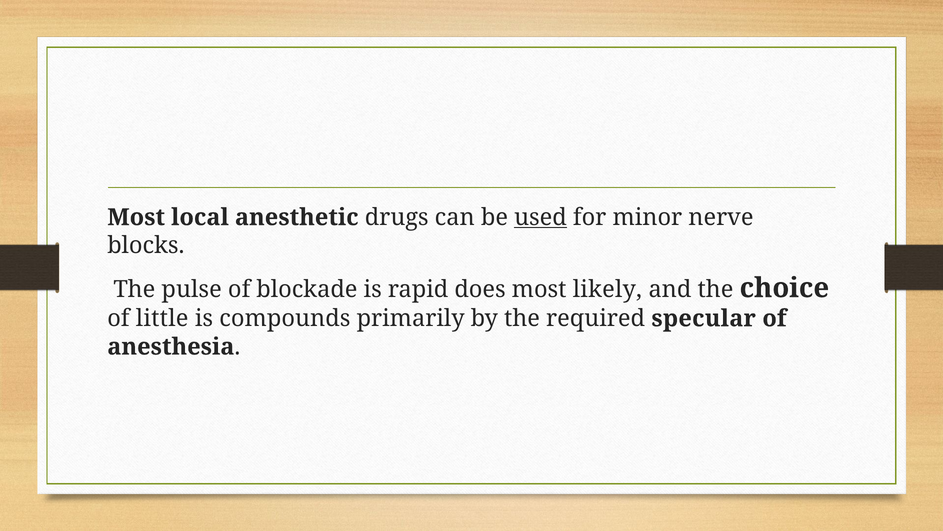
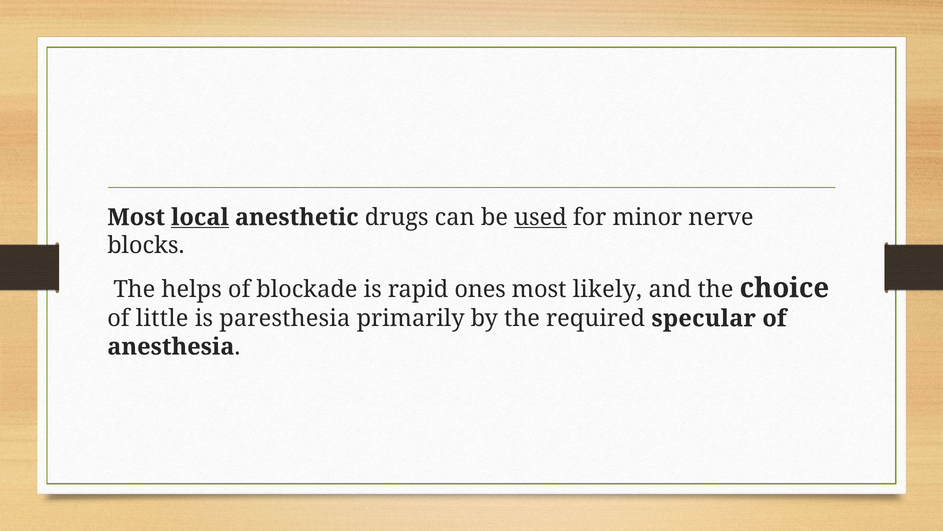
local underline: none -> present (200, 217)
pulse: pulse -> helps (192, 289)
does: does -> ones (480, 289)
compounds: compounds -> paresthesia (285, 318)
